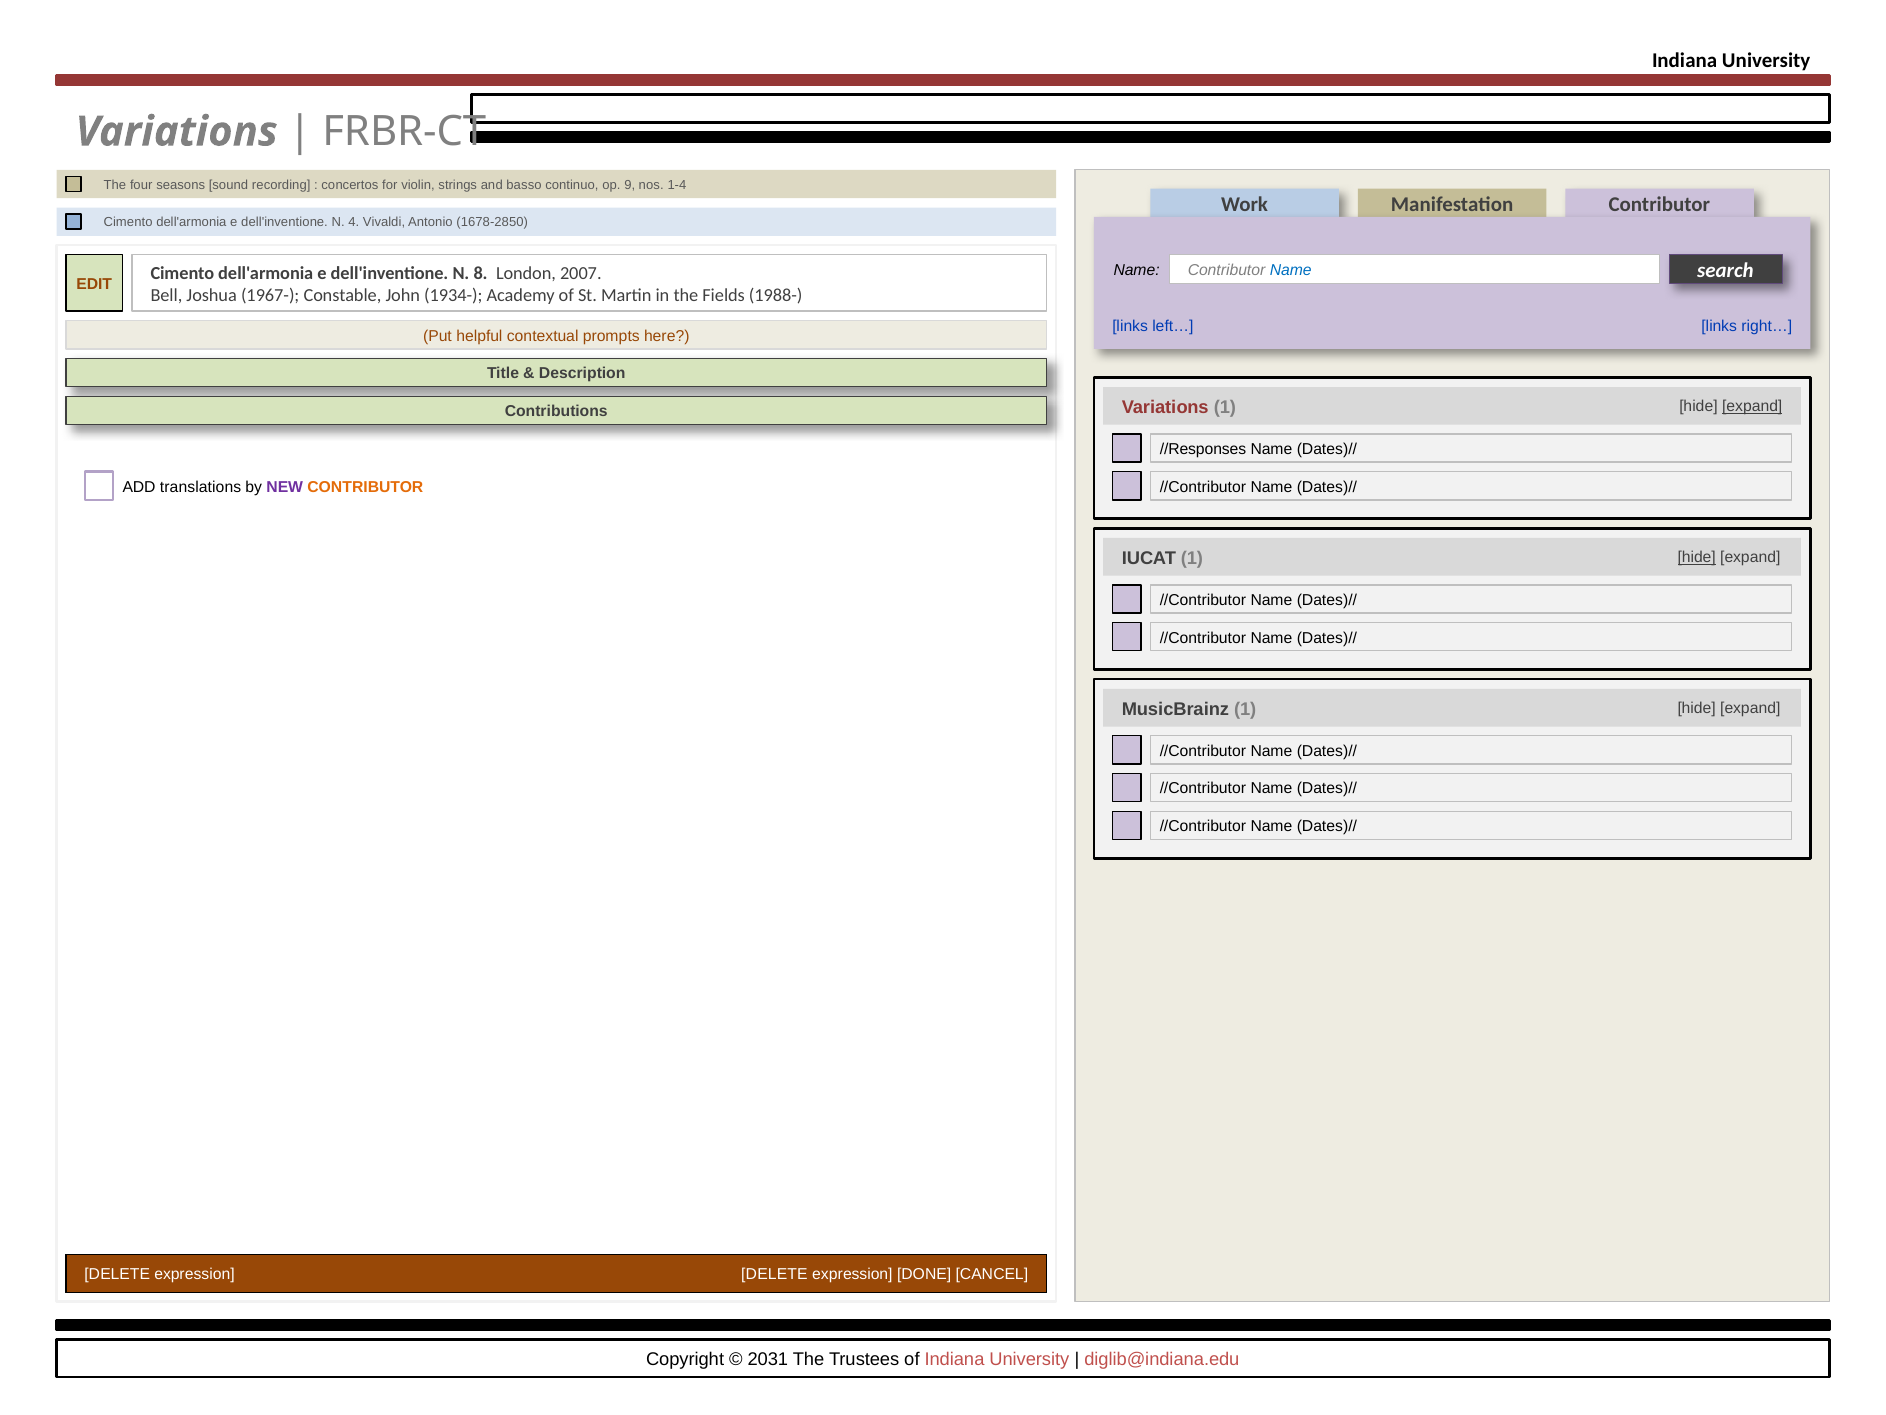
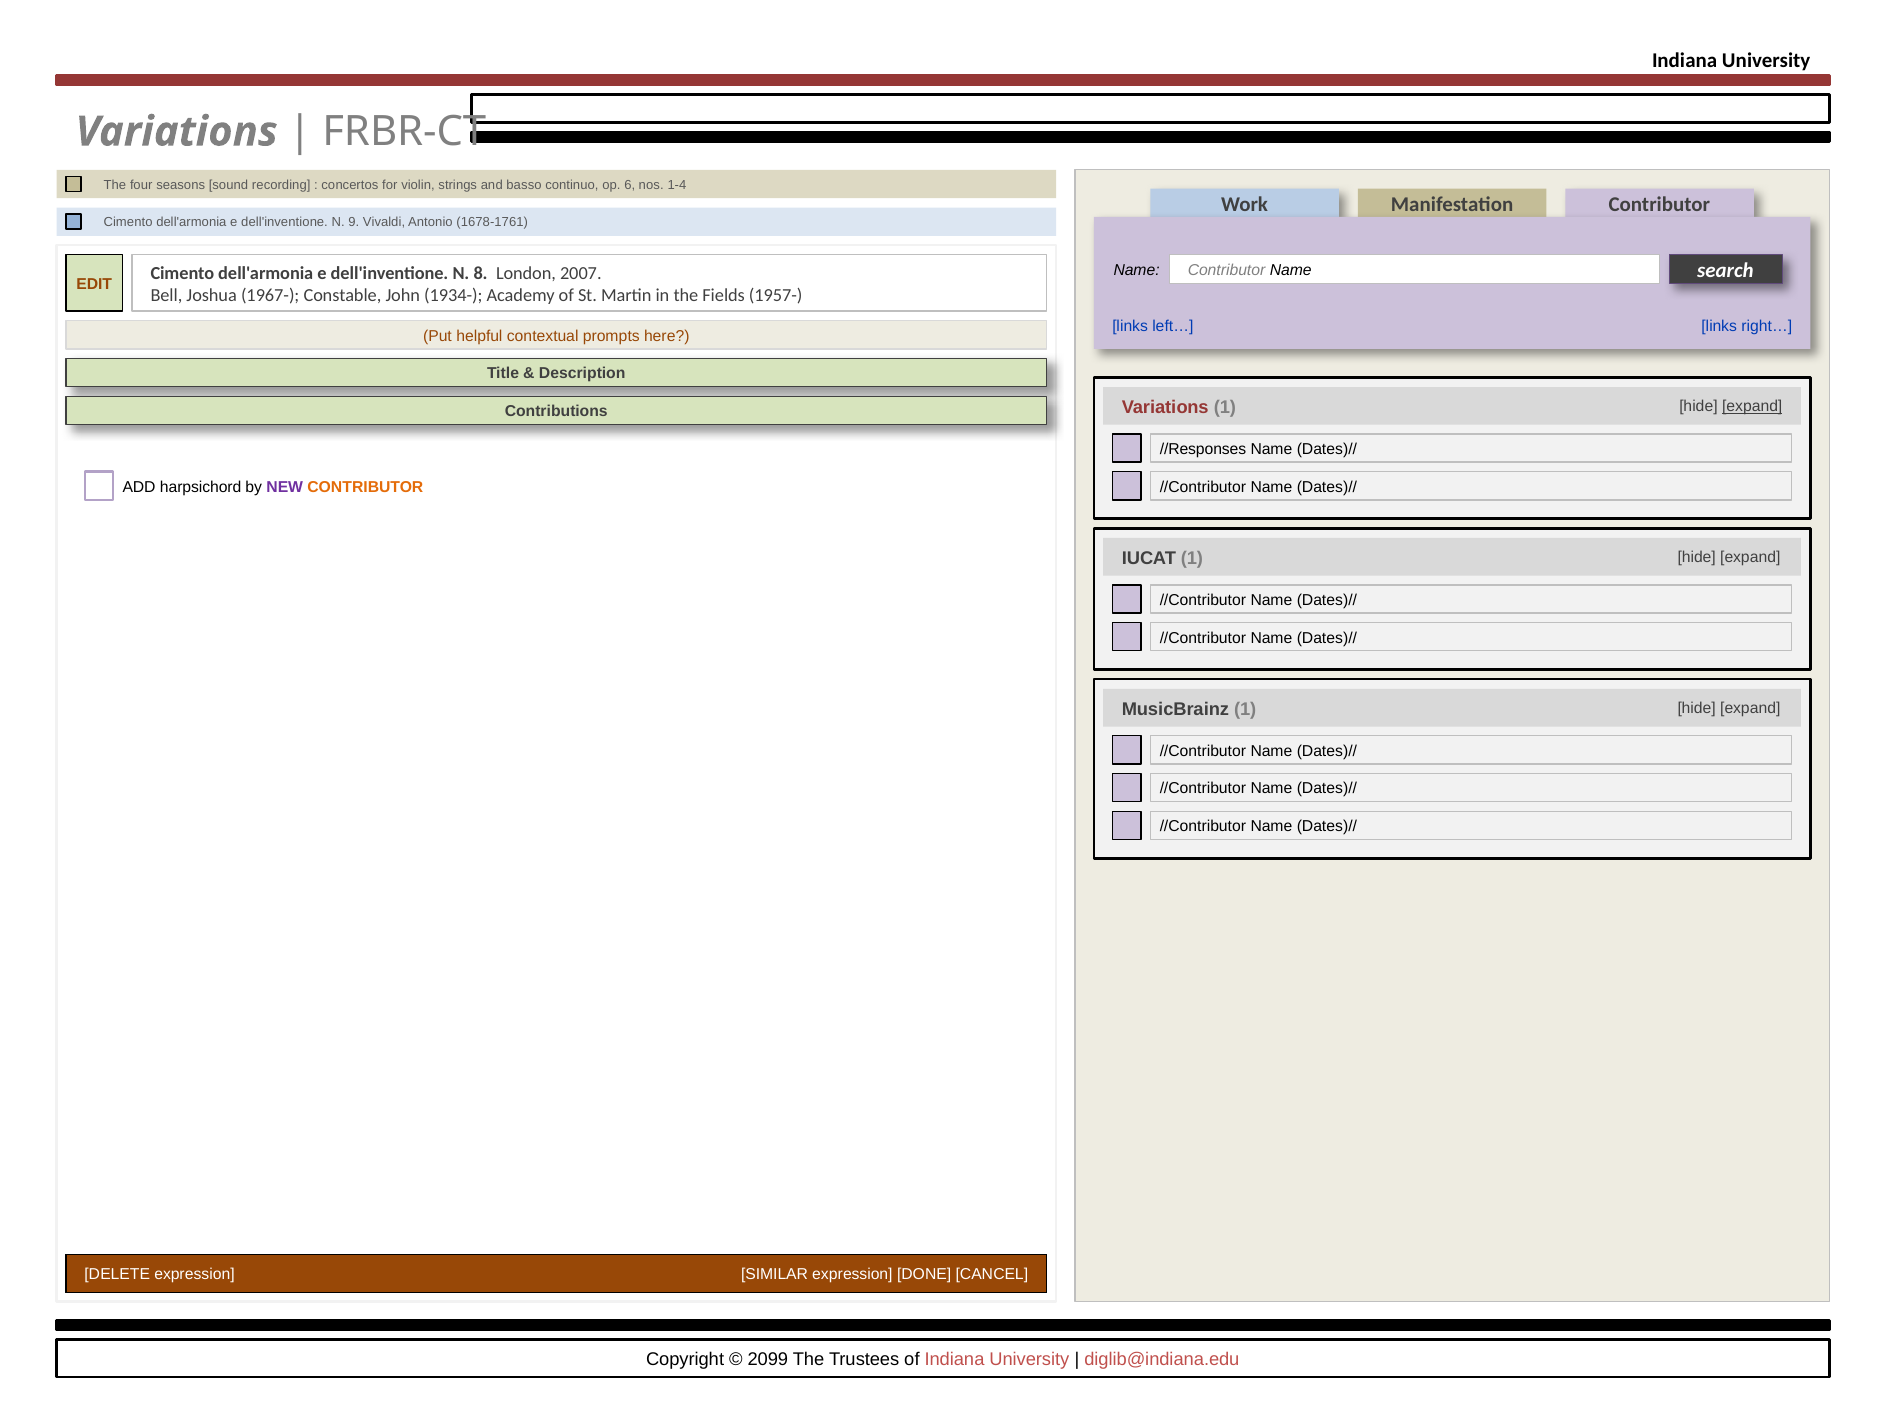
9: 9 -> 6 (630, 185)
4: 4 -> 9 (354, 223)
1678-2850: 1678-2850 -> 1678-1761 (492, 223)
Name colour: blue -> black (1291, 270)
1988-: 1988- -> 1957- (776, 295)
translations: translations -> harpsichord (201, 487)
hide underline: present -> none (1697, 557)
expression DELETE: DELETE -> SIMILAR (775, 1274)
2031: 2031 -> 2099 (768, 1359)
